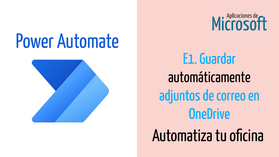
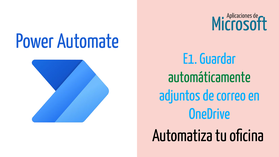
automáticamente colour: black -> green (209, 77)
